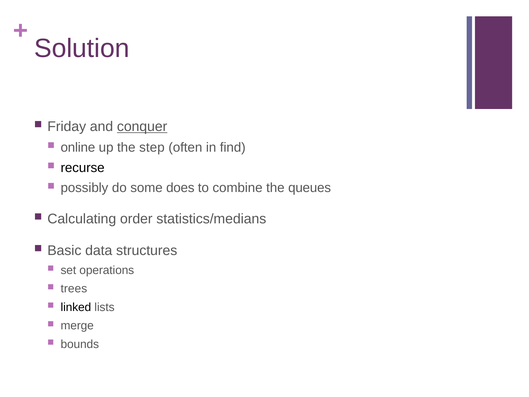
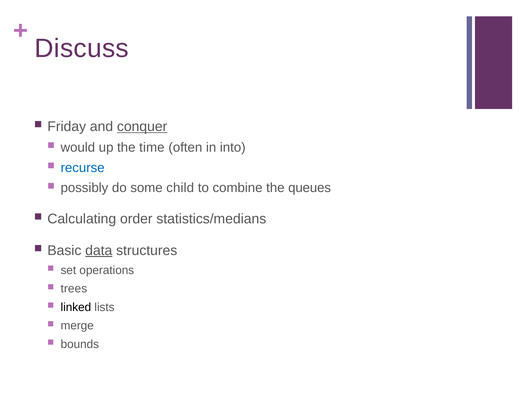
Solution: Solution -> Discuss (82, 48)
online: online -> would (78, 147)
step: step -> time (152, 147)
find: find -> into (233, 147)
recurse colour: black -> blue (83, 168)
does: does -> child (180, 188)
data underline: none -> present (99, 250)
